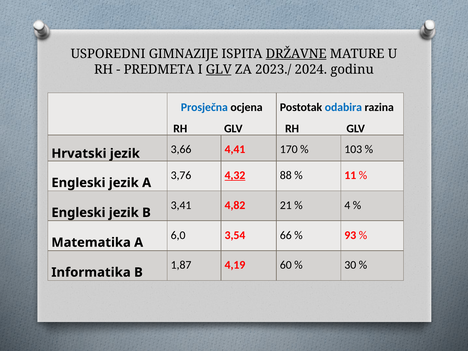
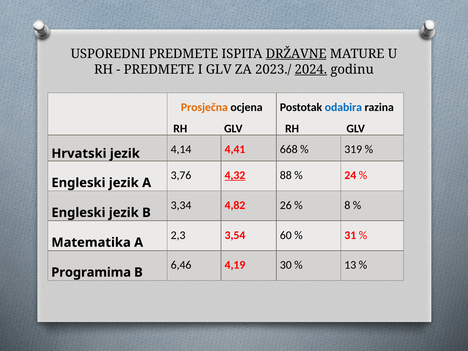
USPOREDNI GIMNAZIJE: GIMNAZIJE -> PREDMETE (184, 54)
PREDMETA: PREDMETA -> PREDMETE (159, 69)
GLV underline: present -> none (219, 69)
2024 underline: none -> present (311, 69)
Prosječna colour: blue -> orange (204, 107)
3,66: 3,66 -> 4,14 (181, 149)
170: 170 -> 668 (289, 149)
103: 103 -> 319 (353, 149)
11: 11 -> 24 (350, 175)
3,41: 3,41 -> 3,34 (181, 205)
21: 21 -> 26 (286, 205)
4: 4 -> 8 (347, 205)
6,0: 6,0 -> 2,3 (178, 235)
66: 66 -> 60 (286, 235)
93: 93 -> 31 (350, 235)
1,87: 1,87 -> 6,46 (181, 265)
60: 60 -> 30 (286, 265)
30: 30 -> 13 (350, 265)
Informatika: Informatika -> Programima (91, 272)
